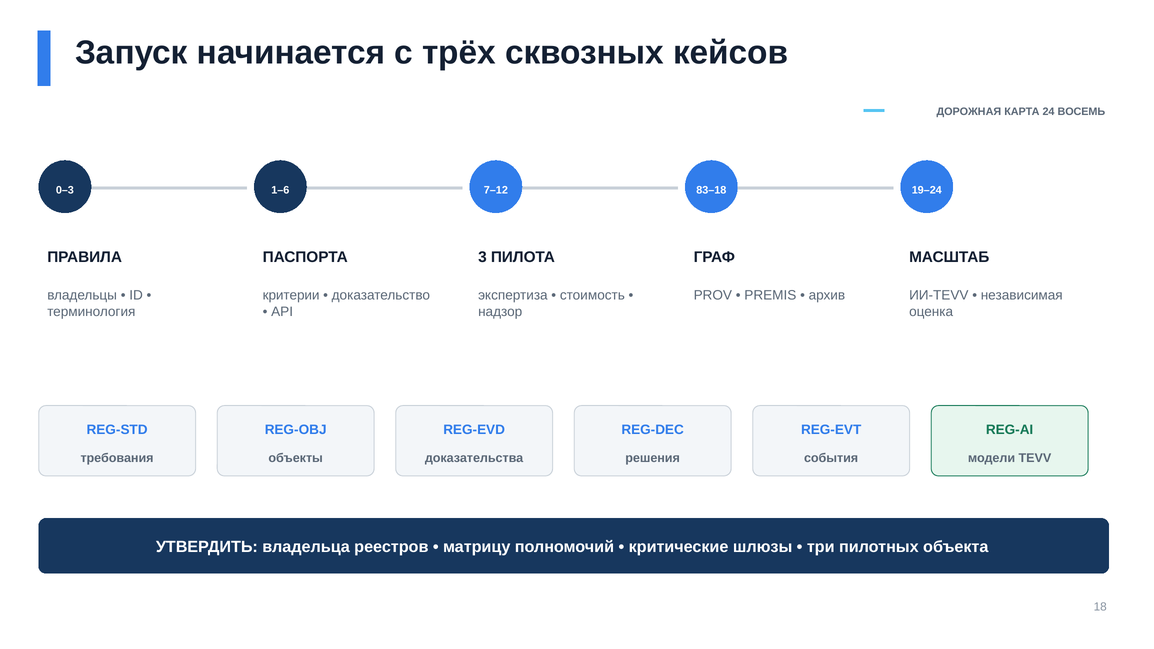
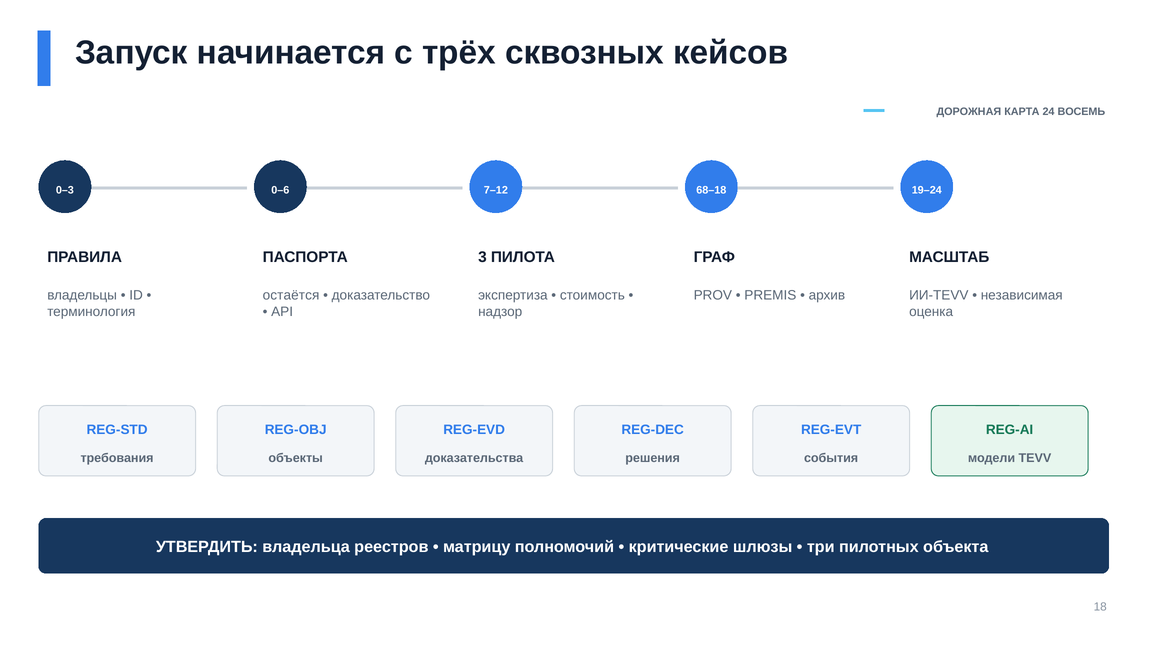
1–6: 1–6 -> 0–6 (280, 190)
83–18: 83–18 -> 68–18 (711, 190)
критерии: критерии -> остаётся (291, 295)
